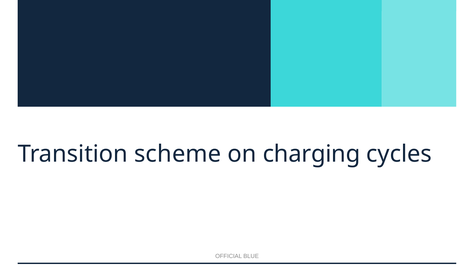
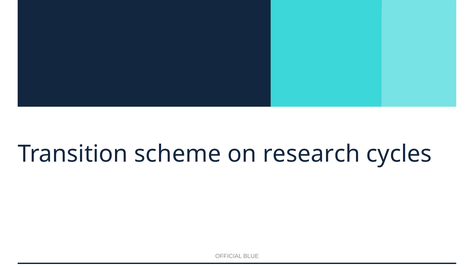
charging: charging -> research (311, 154)
